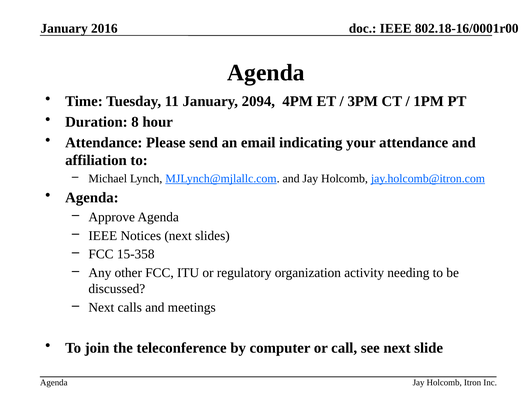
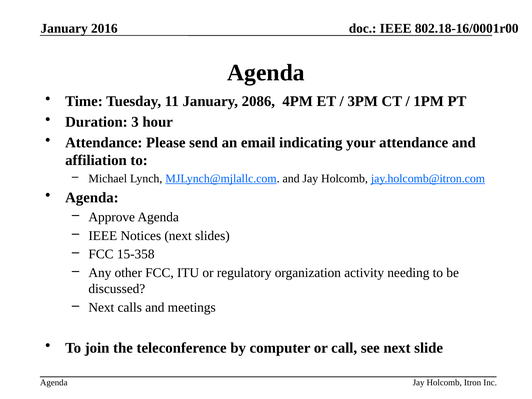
2094: 2094 -> 2086 (258, 101)
8: 8 -> 3 (135, 122)
